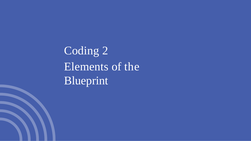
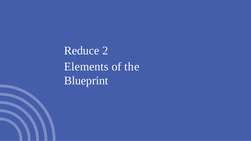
Coding: Coding -> Reduce (82, 51)
